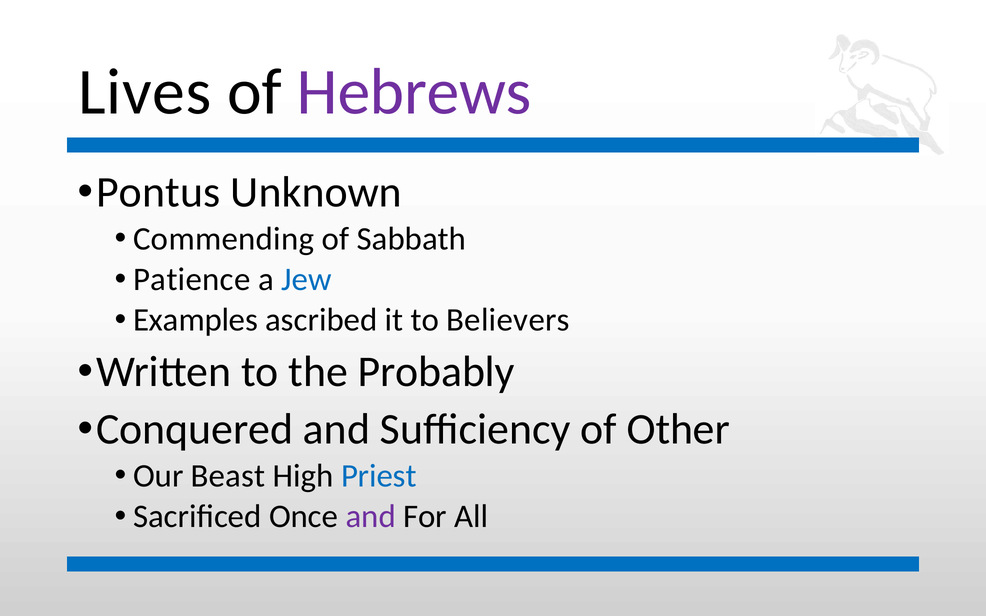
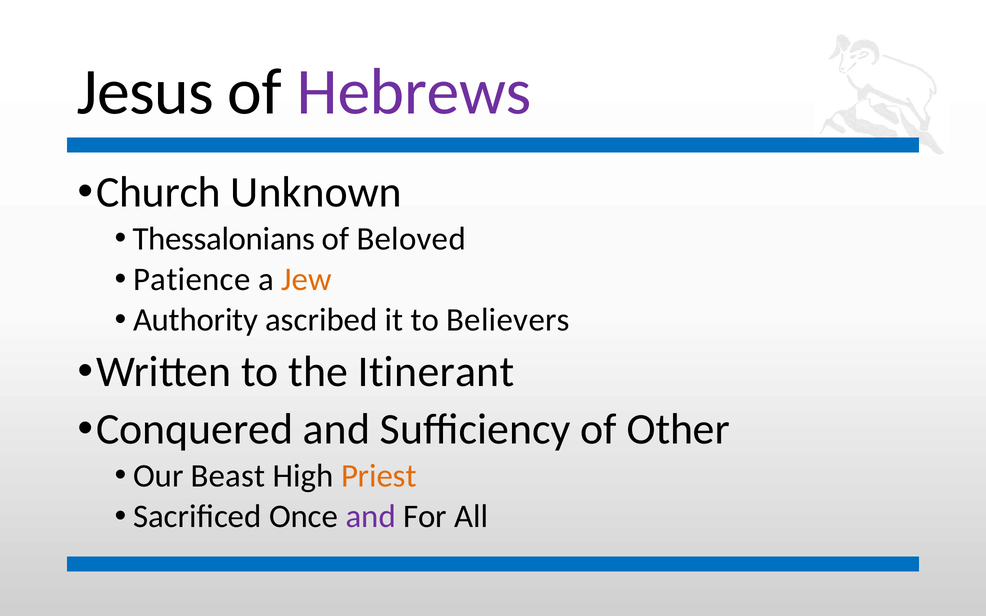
Lives: Lives -> Jesus (145, 92)
Pontus: Pontus -> Church (158, 192)
Commending: Commending -> Thessalonians (224, 239)
Sabbath: Sabbath -> Beloved (411, 239)
Jew colour: blue -> orange (307, 280)
Examples: Examples -> Authority (196, 320)
Probably: Probably -> Itinerant (436, 372)
Priest colour: blue -> orange (379, 476)
